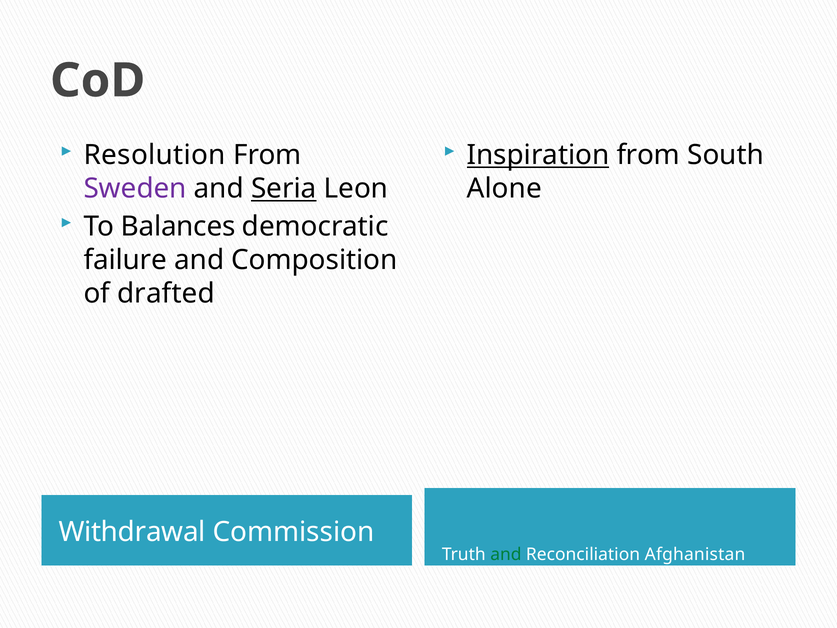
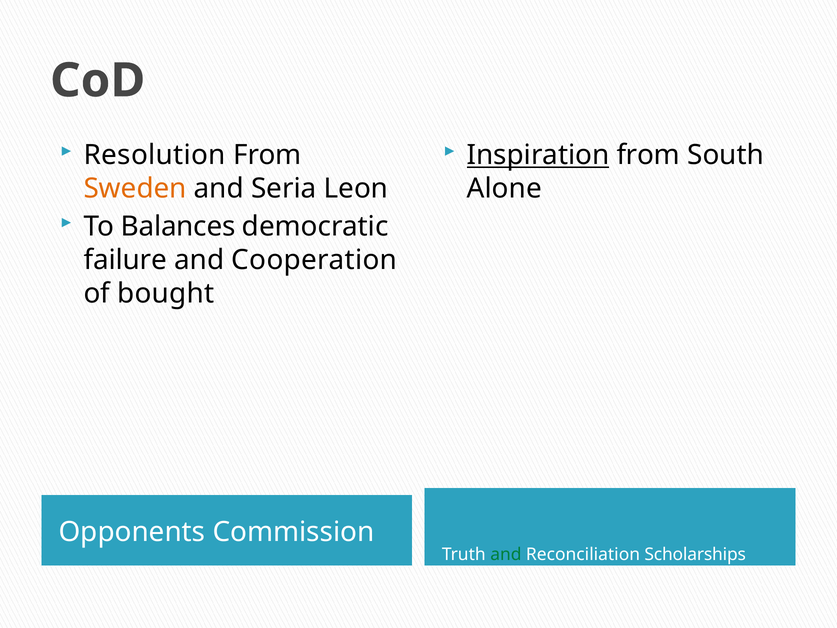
Sweden colour: purple -> orange (135, 189)
Seria underline: present -> none (284, 189)
Composition: Composition -> Cooperation (314, 260)
drafted: drafted -> bought (166, 294)
Withdrawal: Withdrawal -> Opponents (132, 532)
Afghanistan: Afghanistan -> Scholarships (695, 554)
